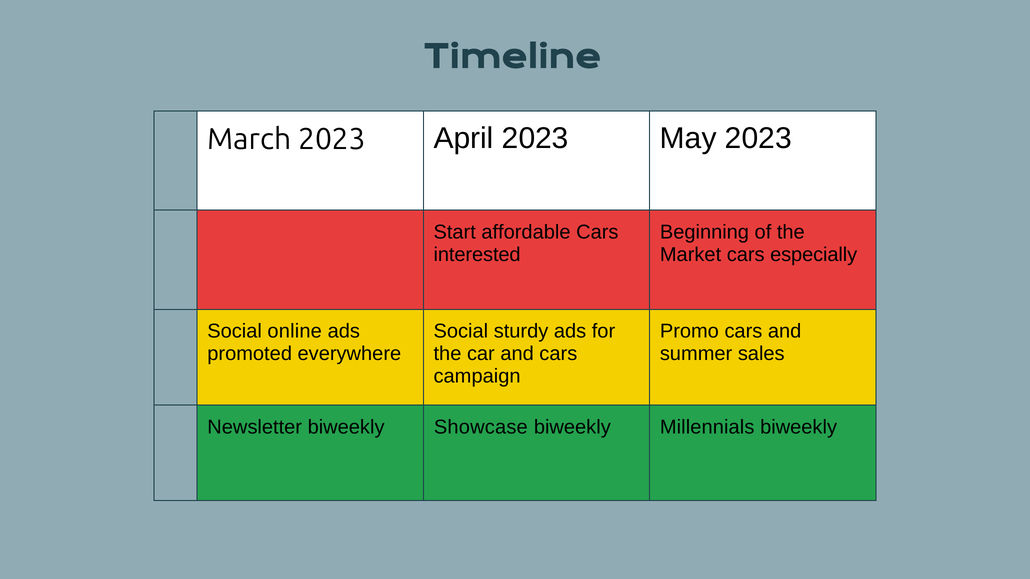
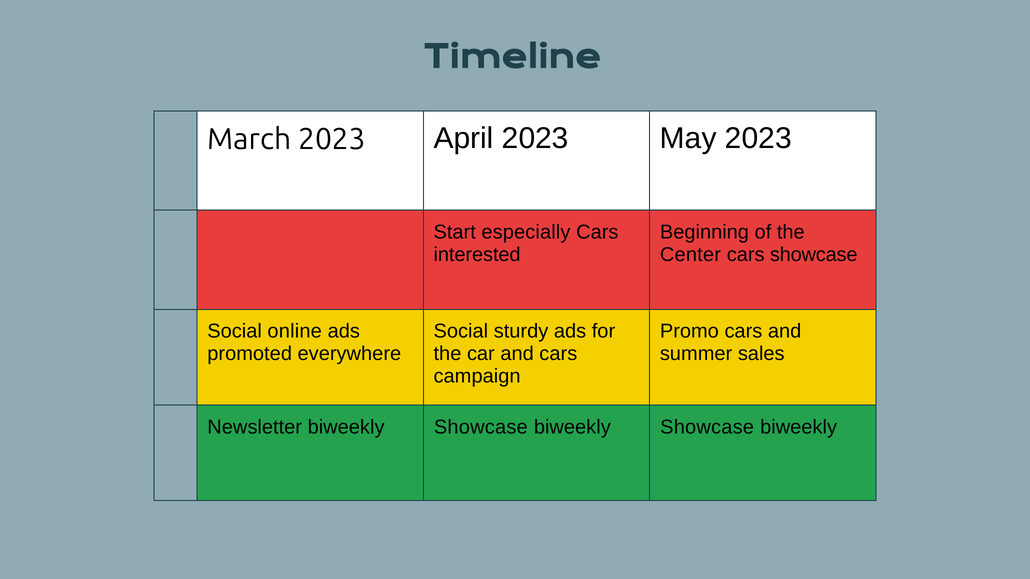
affordable: affordable -> especially (526, 232)
Market: Market -> Center (690, 255)
cars especially: especially -> showcase (814, 255)
Millennials: Millennials -> Showcase (707, 427)
